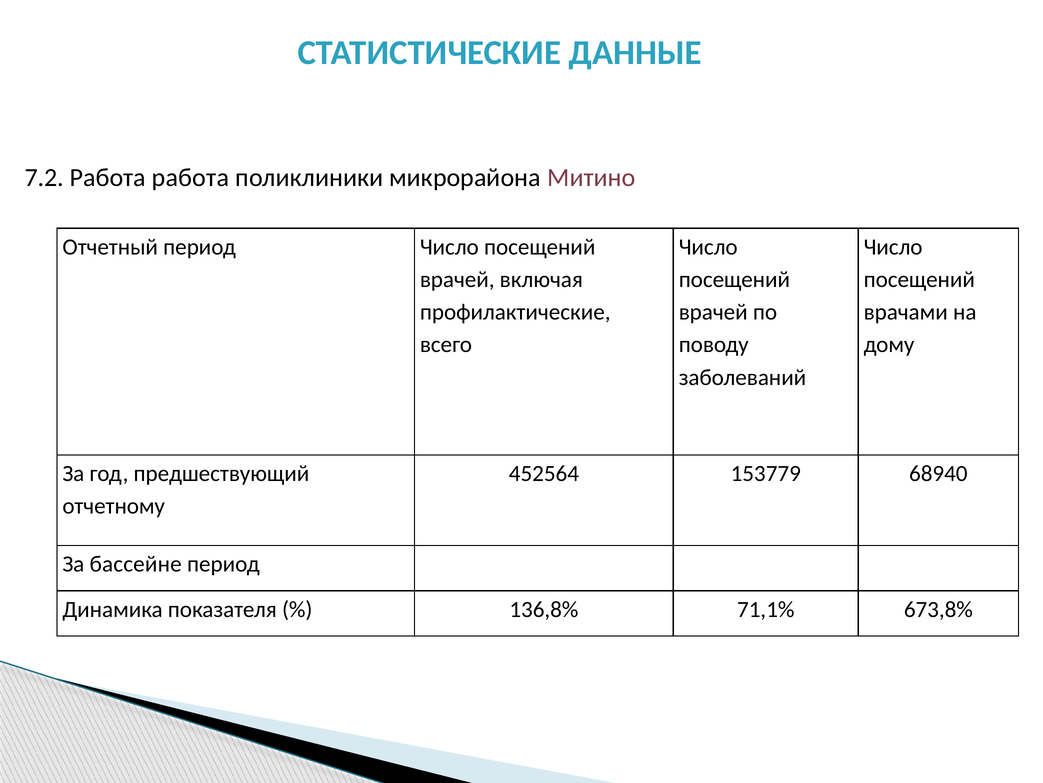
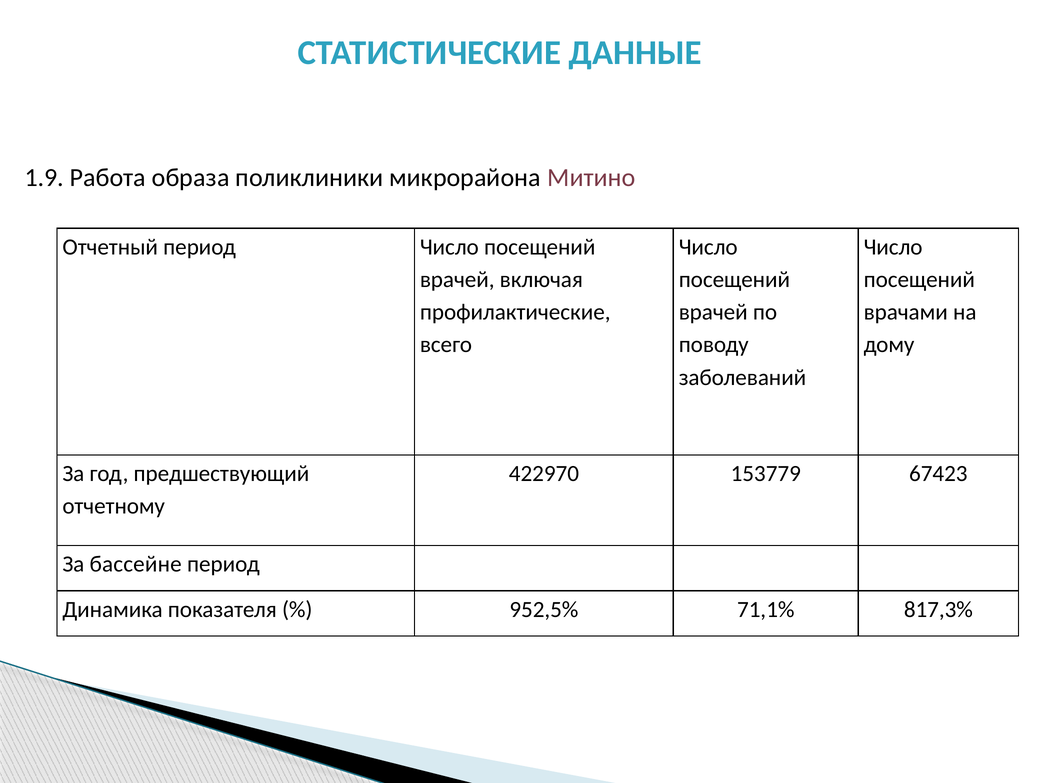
7.2: 7.2 -> 1.9 (44, 178)
Работа работа: работа -> образа (191, 178)
452564: 452564 -> 422970 (544, 473)
68940: 68940 -> 67423 (938, 473)
136,8%: 136,8% -> 952,5% (544, 609)
673,8%: 673,8% -> 817,3% (938, 609)
